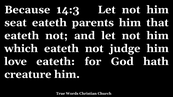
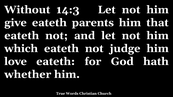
Because: Because -> Without (27, 10)
seat: seat -> give (16, 23)
creature: creature -> whether (28, 75)
